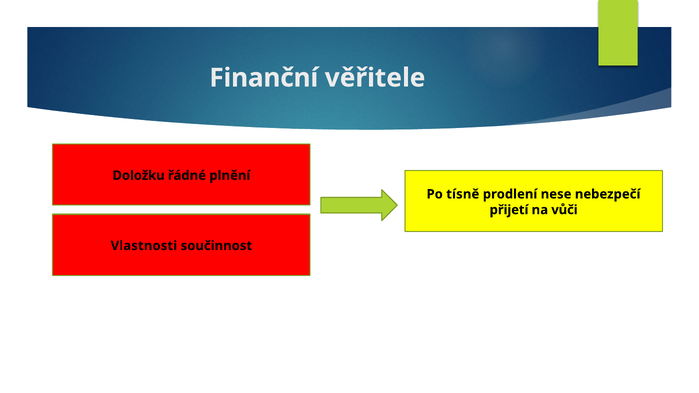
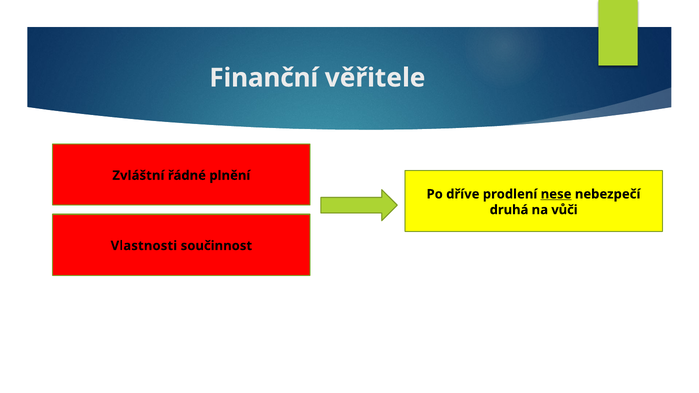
Doložku: Doložku -> Zvláštní (138, 176)
tísně: tísně -> dříve (463, 194)
nese underline: none -> present (556, 194)
přijetí: přijetí -> druhá (509, 210)
